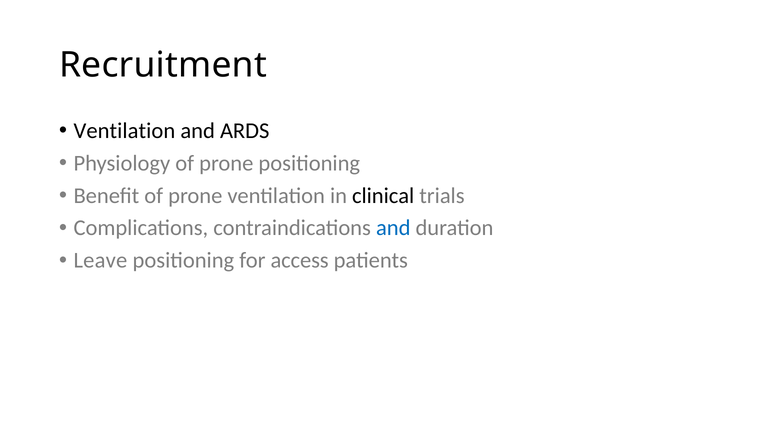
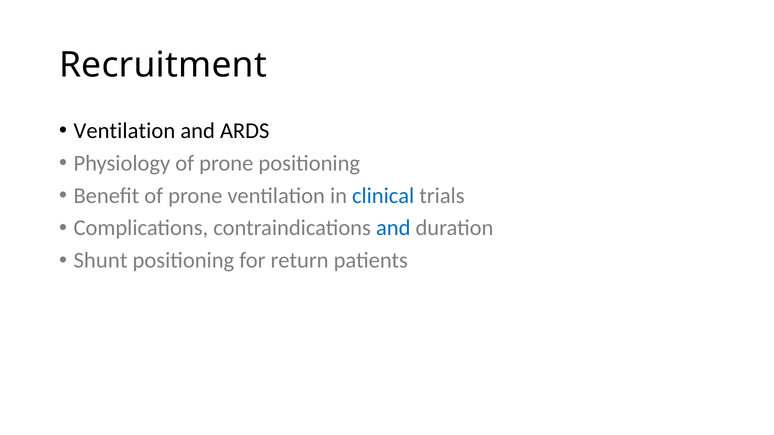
clinical colour: black -> blue (383, 196)
Leave: Leave -> Shunt (100, 261)
access: access -> return (300, 261)
